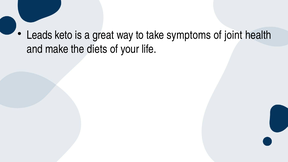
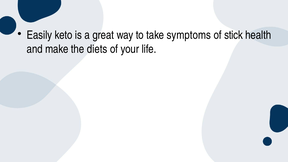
Leads: Leads -> Easily (39, 35)
joint: joint -> stick (233, 35)
